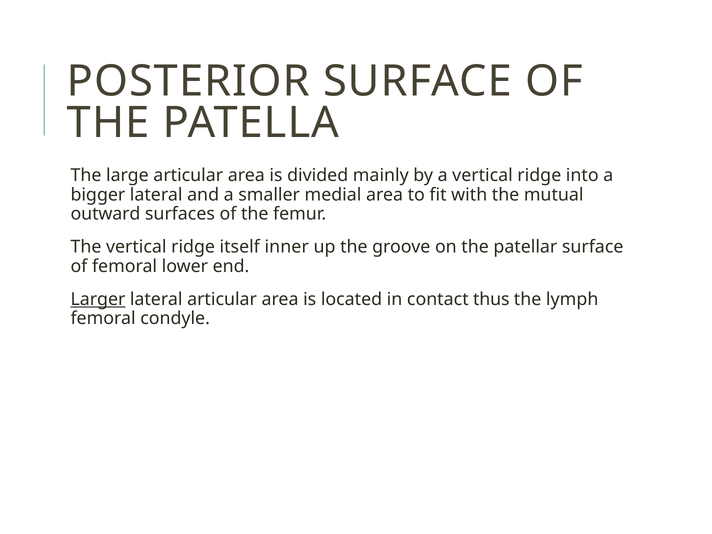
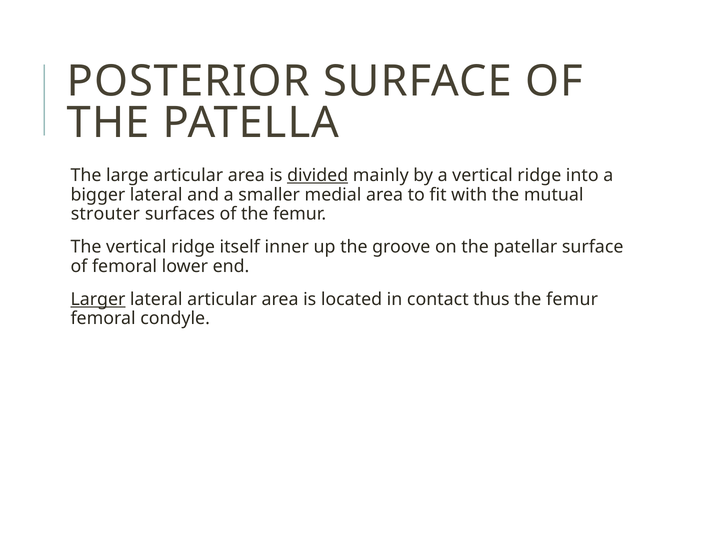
divided underline: none -> present (318, 175)
outward: outward -> strouter (105, 214)
lymph: lymph -> femur (572, 299)
